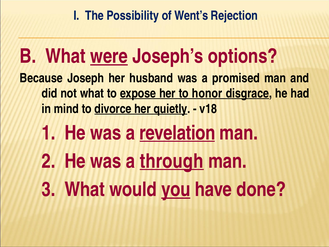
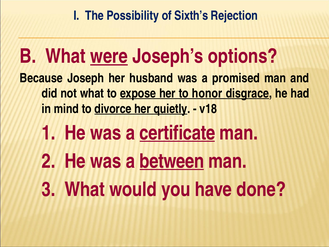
Went’s: Went’s -> Sixth’s (191, 16)
revelation: revelation -> certificate (177, 133)
through: through -> between (172, 161)
you underline: present -> none (176, 189)
